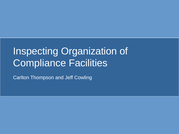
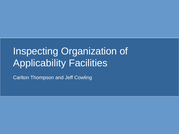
Compliance: Compliance -> Applicability (40, 63)
